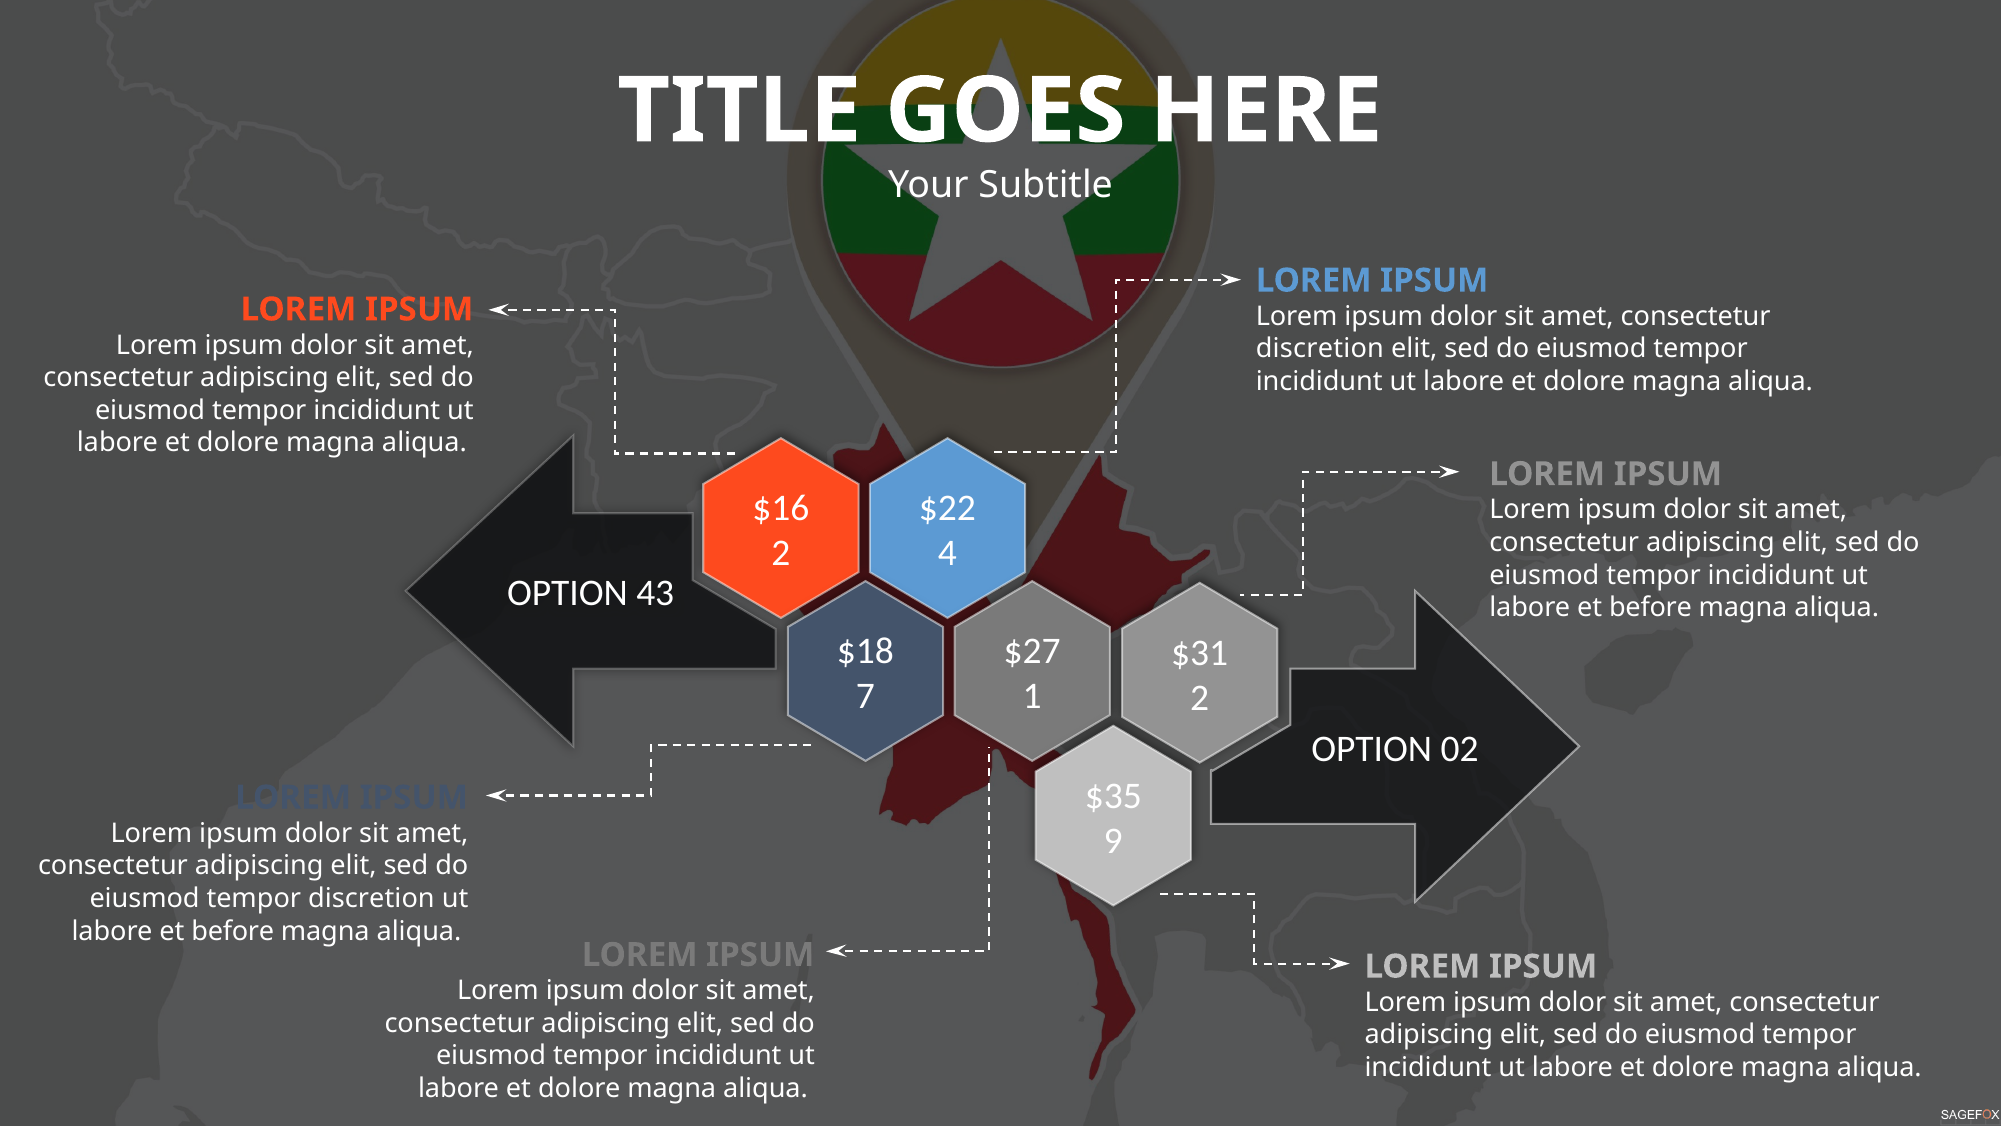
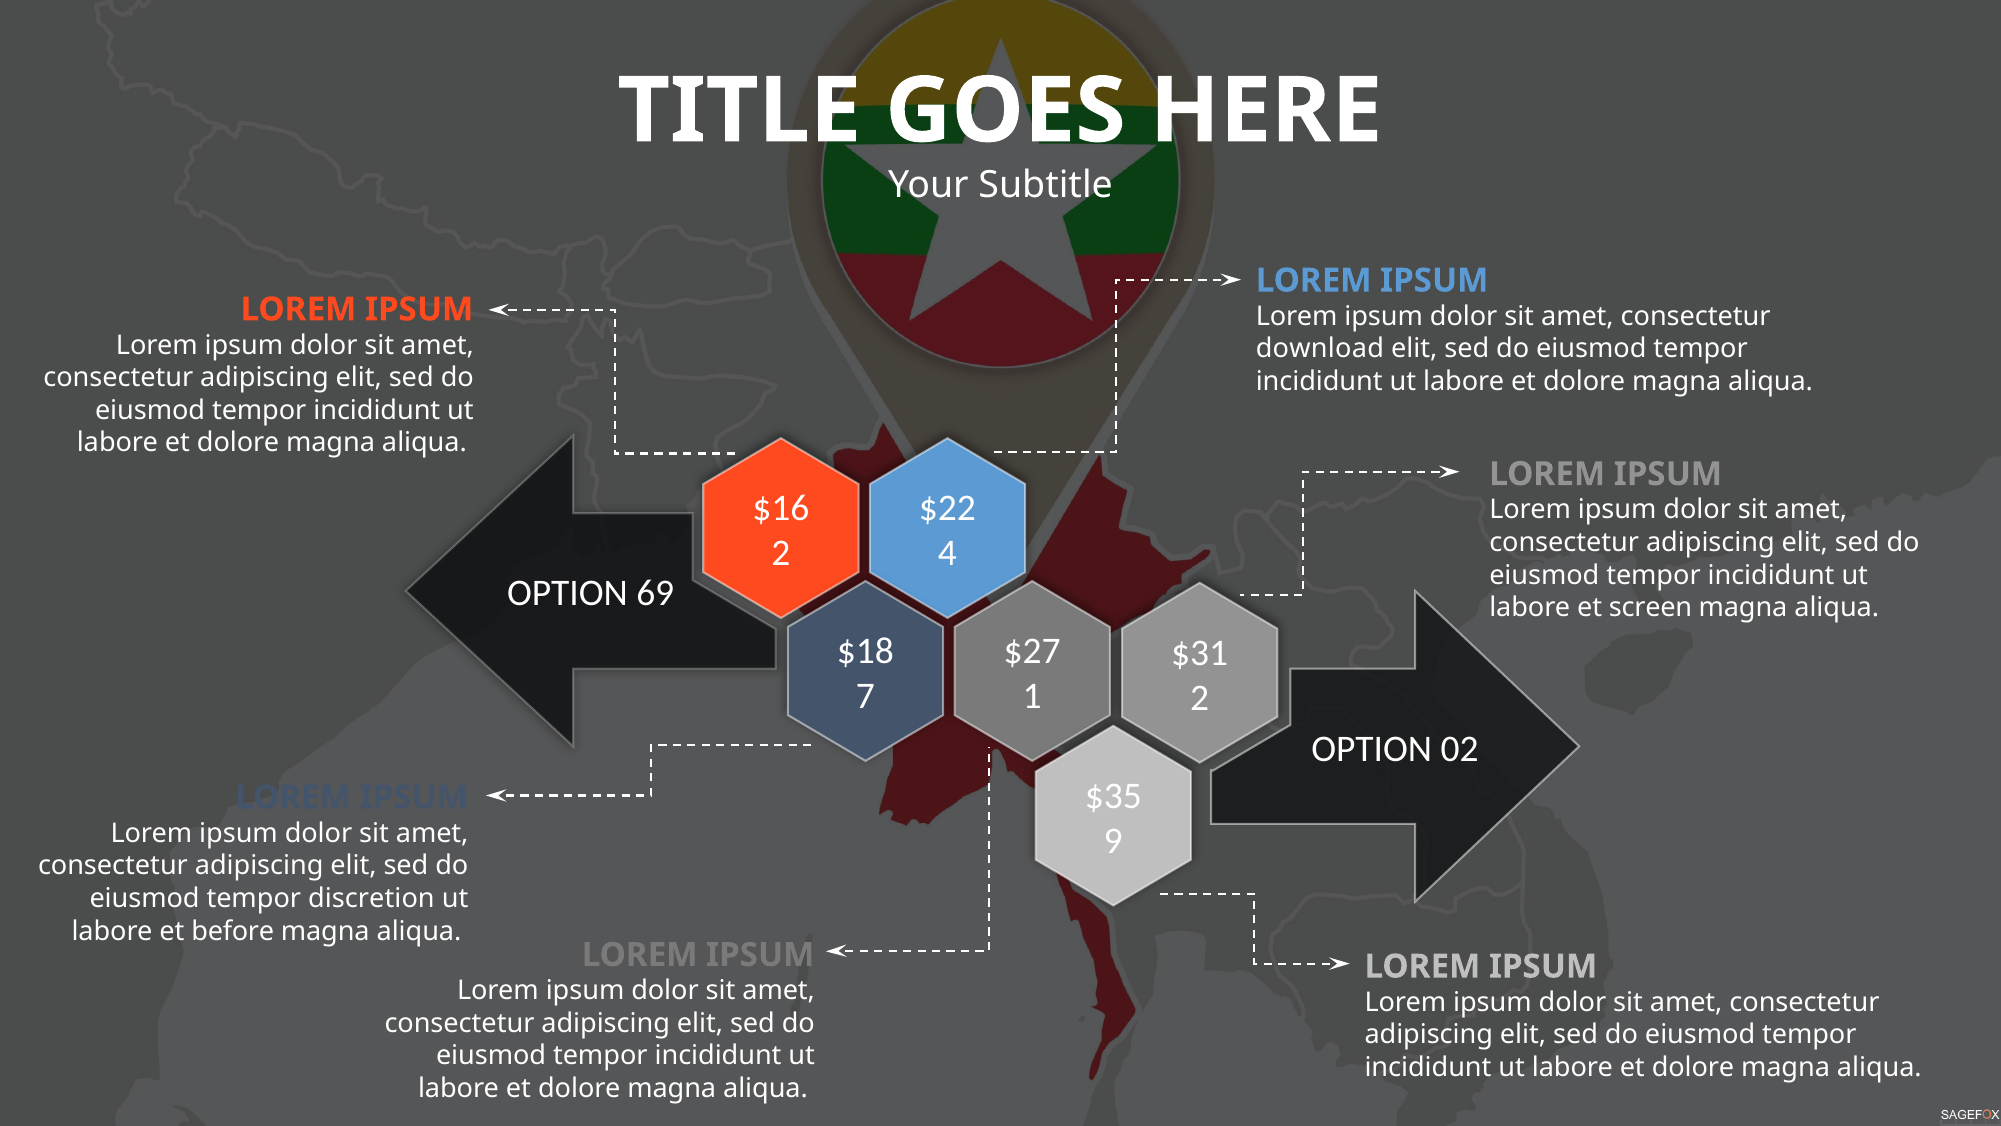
discretion: discretion -> download (1320, 349)
43: 43 -> 69 (655, 593)
before: before -> screen (1651, 607)
